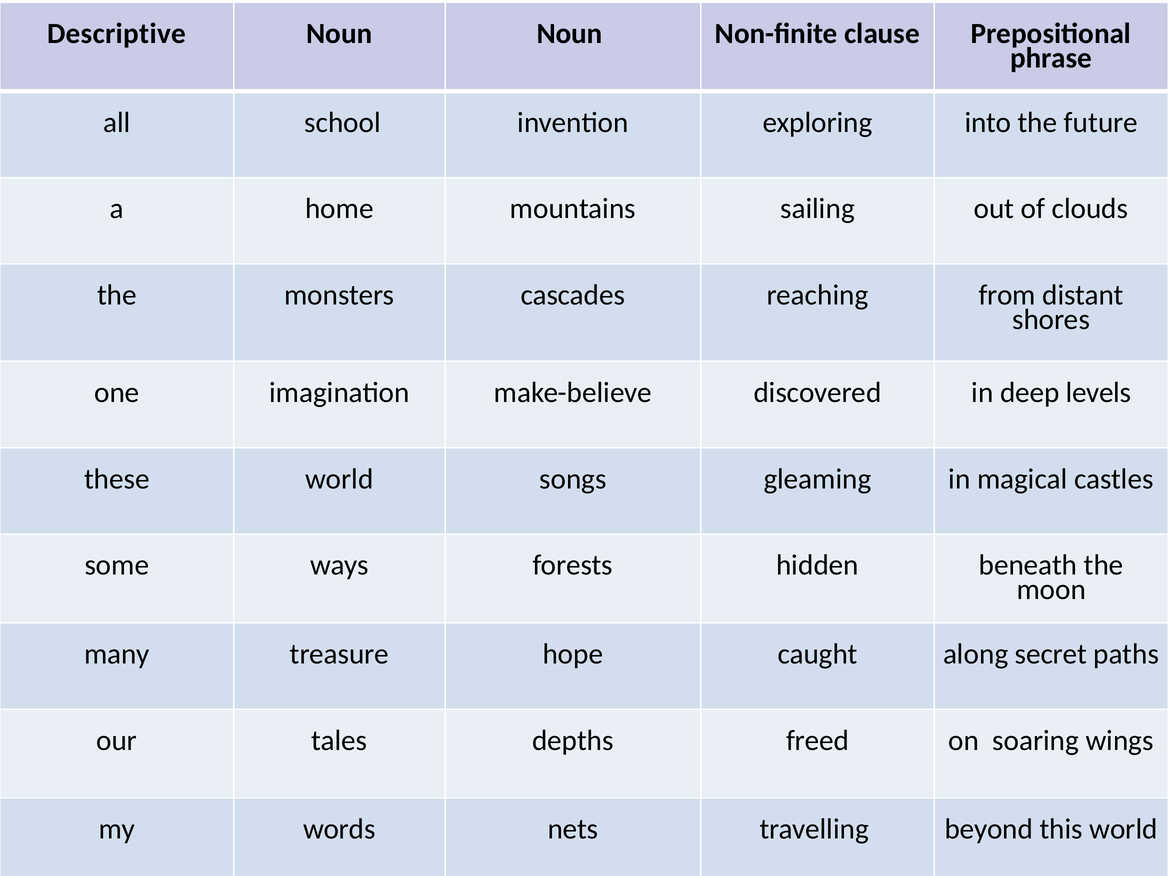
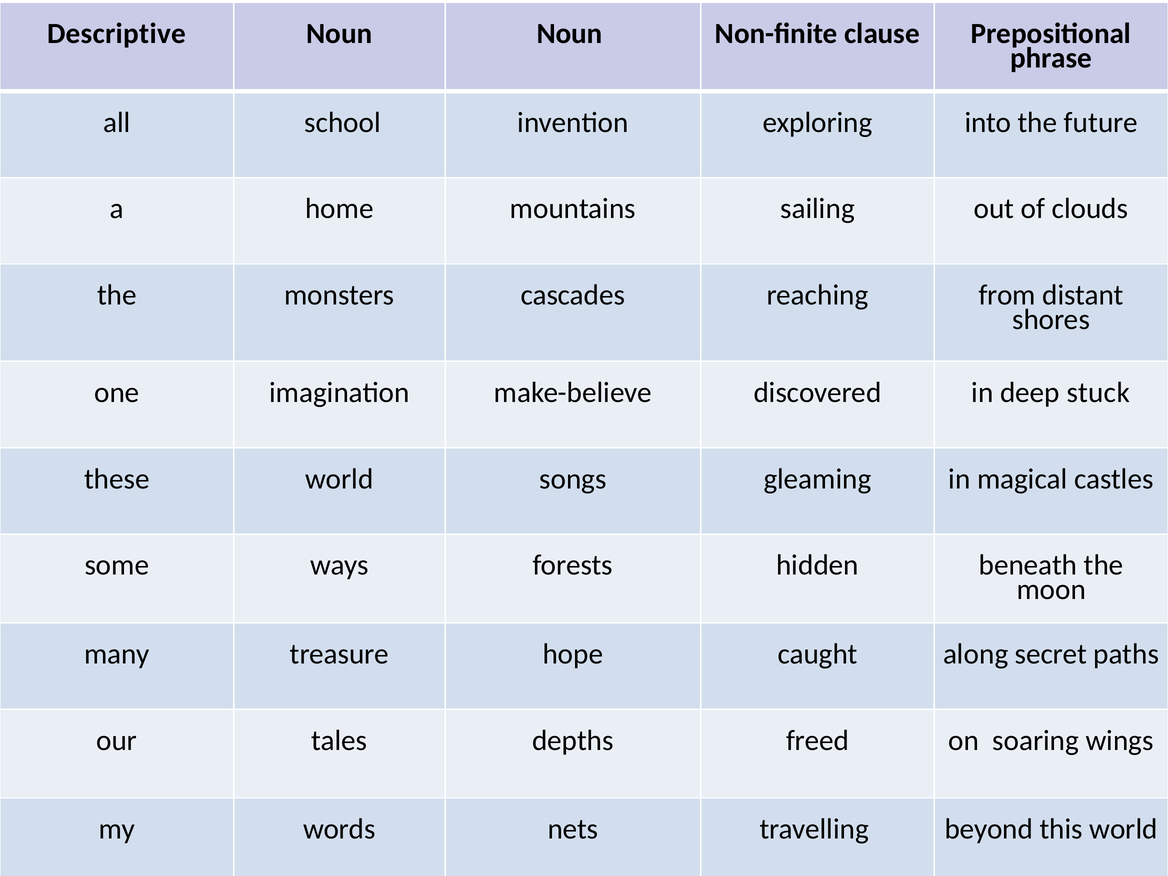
levels: levels -> stuck (1098, 393)
